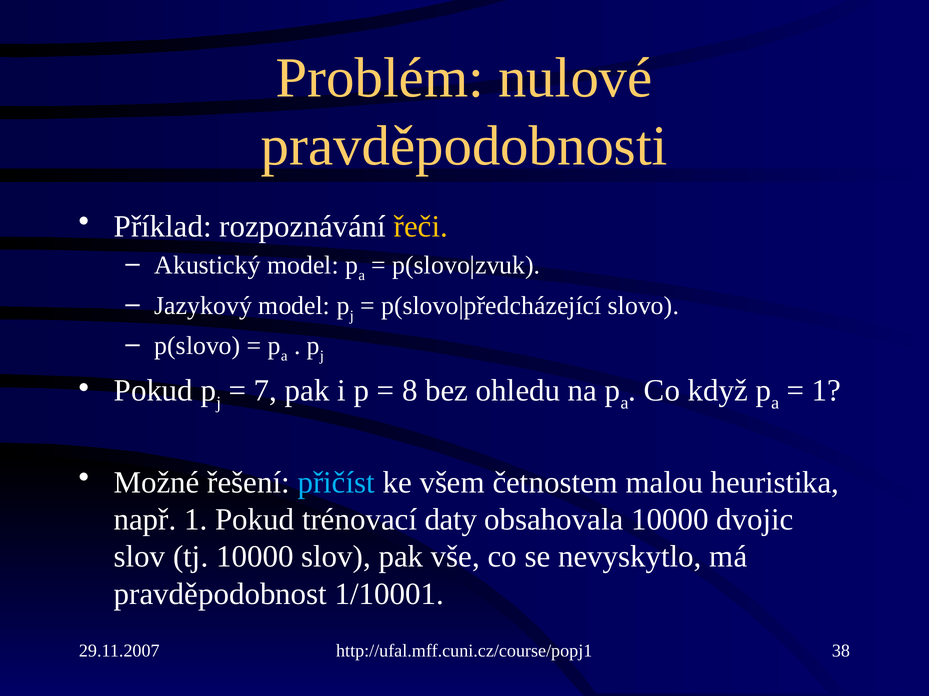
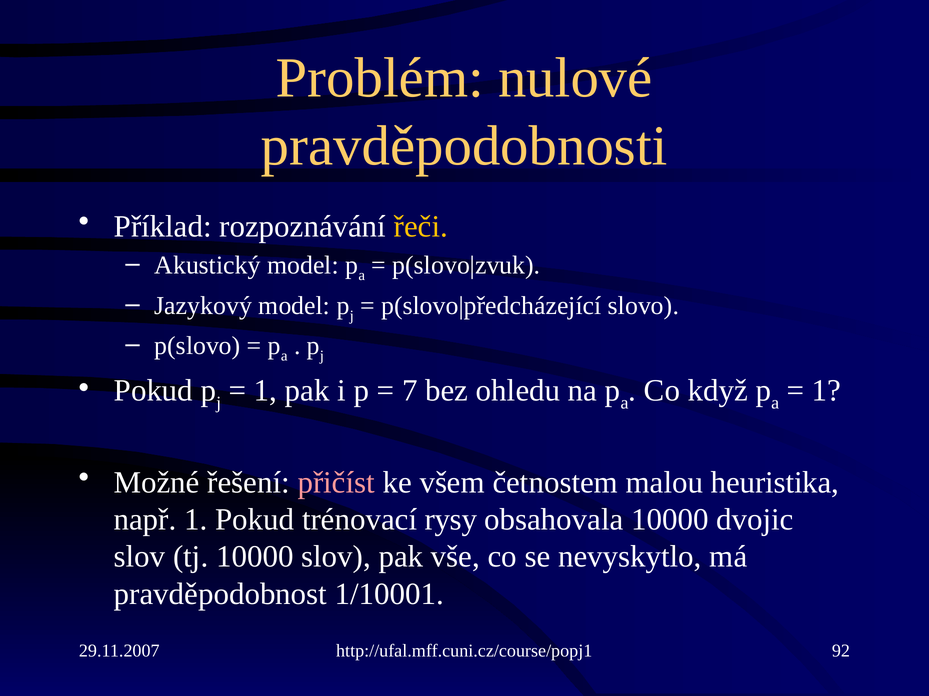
7: 7 -> 1 (266, 391)
8: 8 -> 7 (410, 391)
přičíst colour: light blue -> pink (336, 483)
daty: daty -> rysy (451, 520)
38: 38 -> 92 (841, 652)
